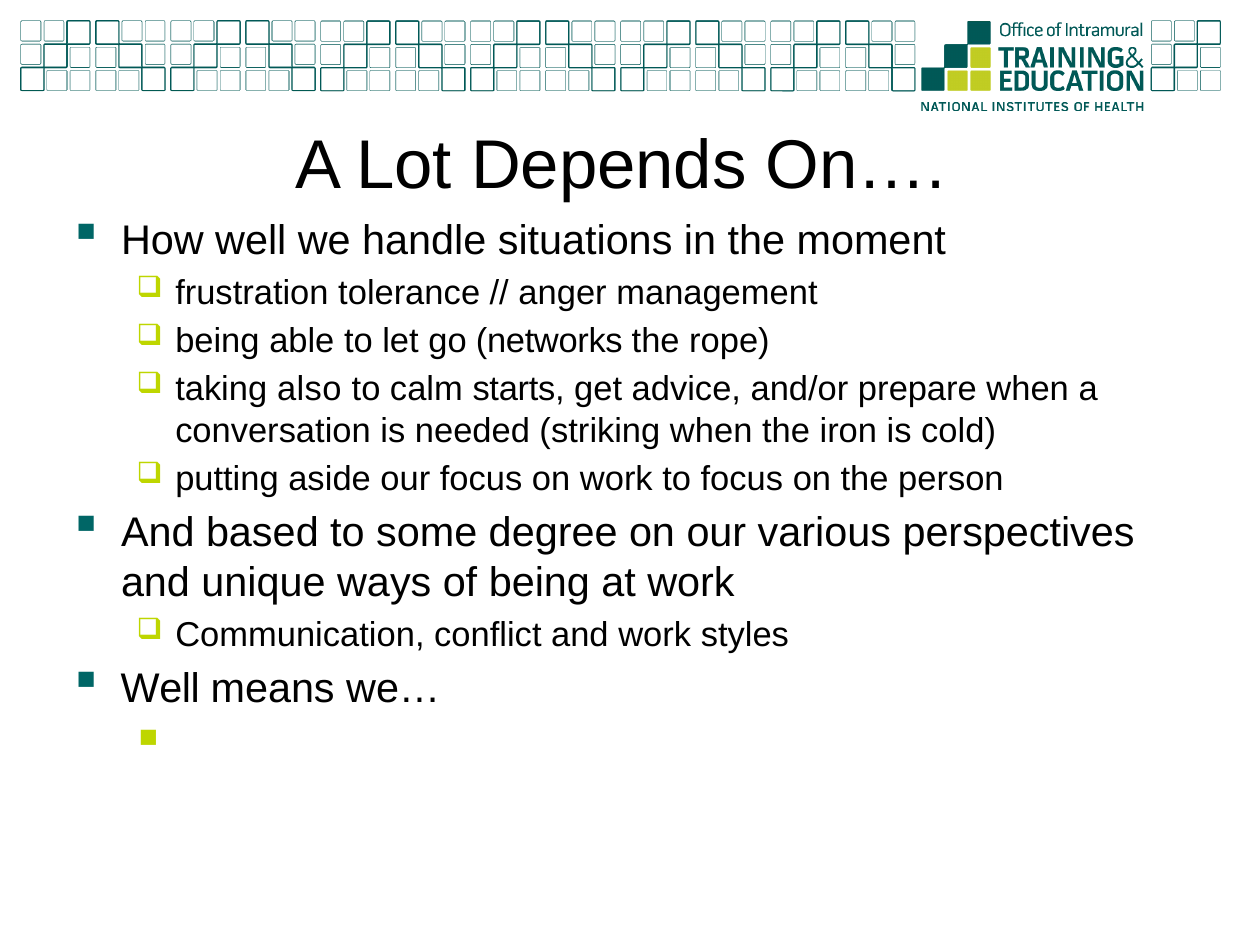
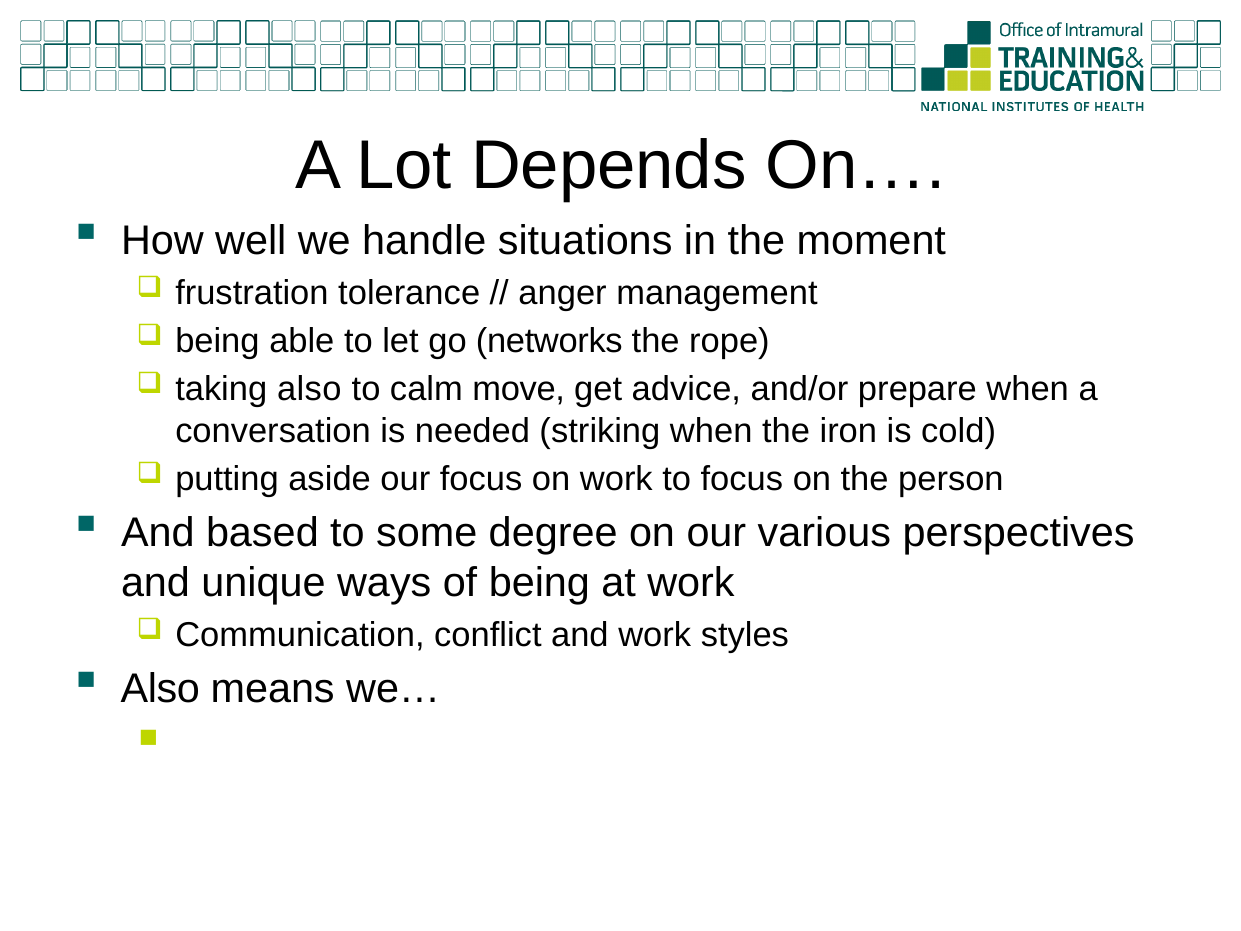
starts: starts -> move (519, 389)
Well: Well -> Also (160, 689)
